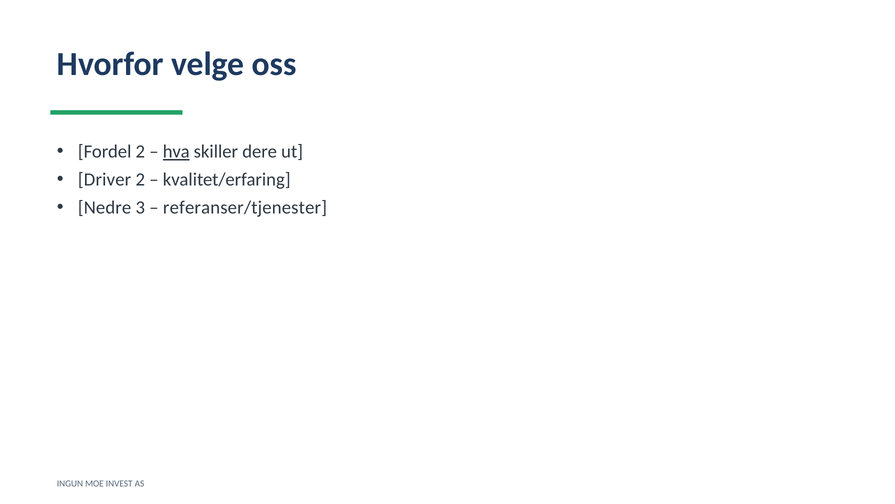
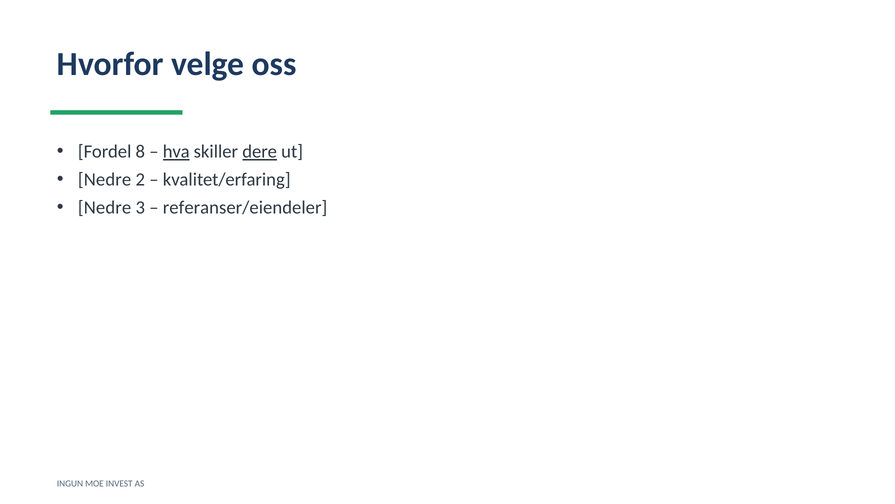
Fordel 2: 2 -> 8 (140, 152)
dere underline: none -> present (260, 152)
Driver: Driver -> Nedre (105, 180)
referanser/tjenester: referanser/tjenester -> referanser/eiendeler (245, 208)
